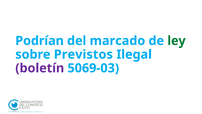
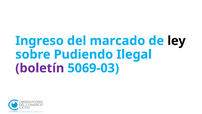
Podrían: Podrían -> Ingreso (40, 41)
ley colour: green -> black (176, 41)
Previstos: Previstos -> Pudiendo (83, 54)
